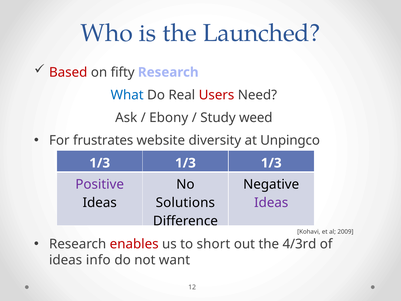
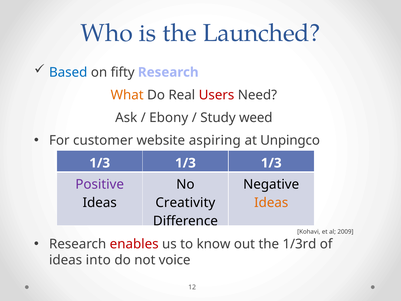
Based colour: red -> blue (68, 72)
What colour: blue -> orange (127, 95)
frustrates: frustrates -> customer (103, 140)
diversity: diversity -> aspiring (215, 140)
Solutions: Solutions -> Creativity (185, 203)
Ideas colour: purple -> orange (271, 203)
short: short -> know (214, 244)
4/3rd: 4/3rd -> 1/3rd (299, 244)
info: info -> into (98, 260)
want: want -> voice (175, 260)
